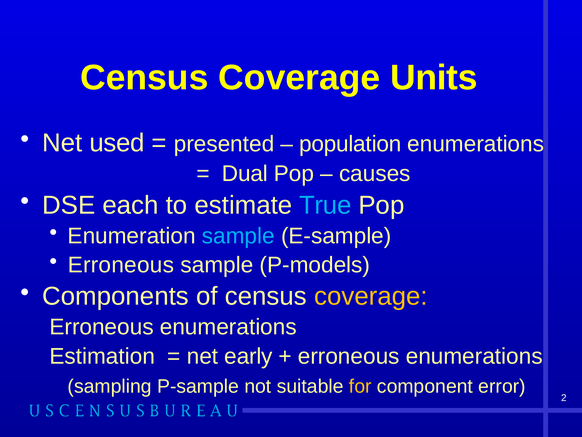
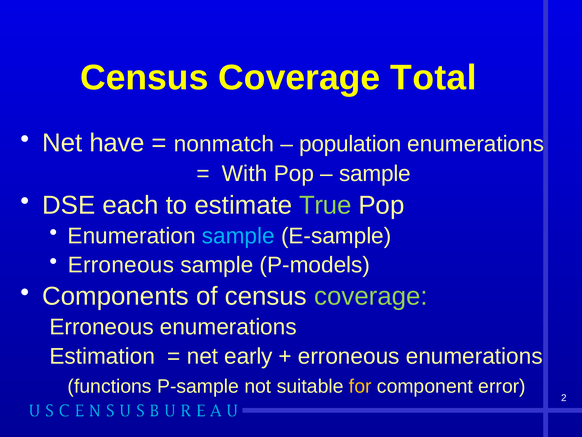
Units: Units -> Total (433, 78)
used: used -> have (117, 143)
presented: presented -> nonmatch (224, 144)
Dual: Dual -> With (245, 174)
causes: causes -> sample (375, 174)
True colour: light blue -> light green (325, 205)
coverage colour: yellow -> light green (371, 296)
sampling: sampling -> functions (110, 386)
